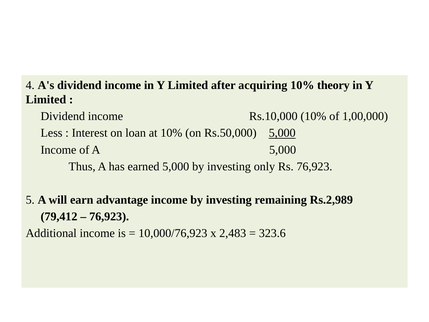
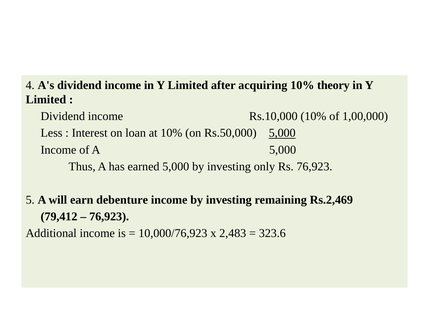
advantage: advantage -> debenture (122, 200)
Rs.2,989: Rs.2,989 -> Rs.2,469 (331, 200)
